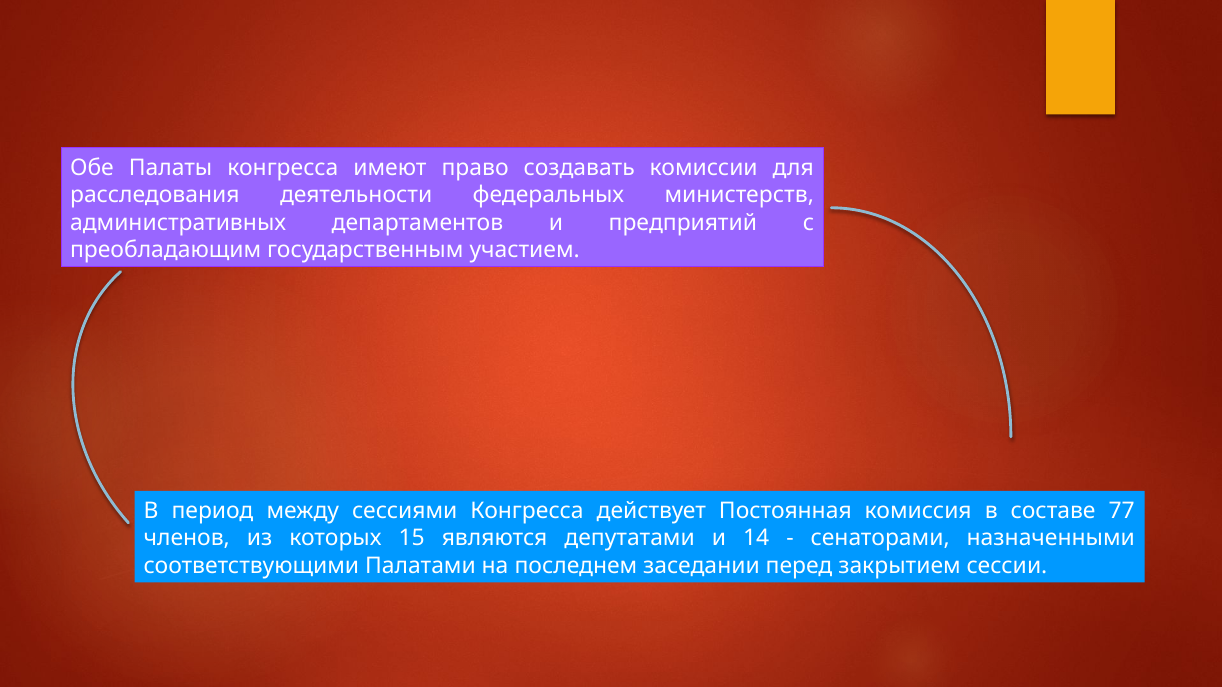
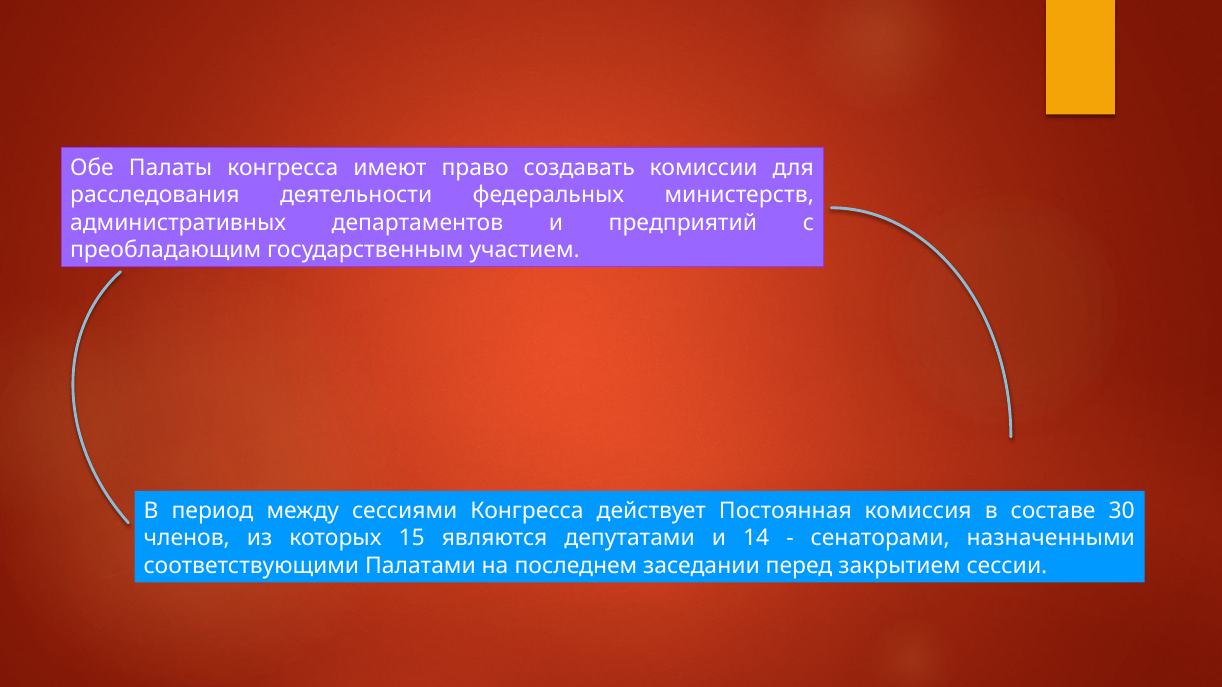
77: 77 -> 30 (1122, 511)
